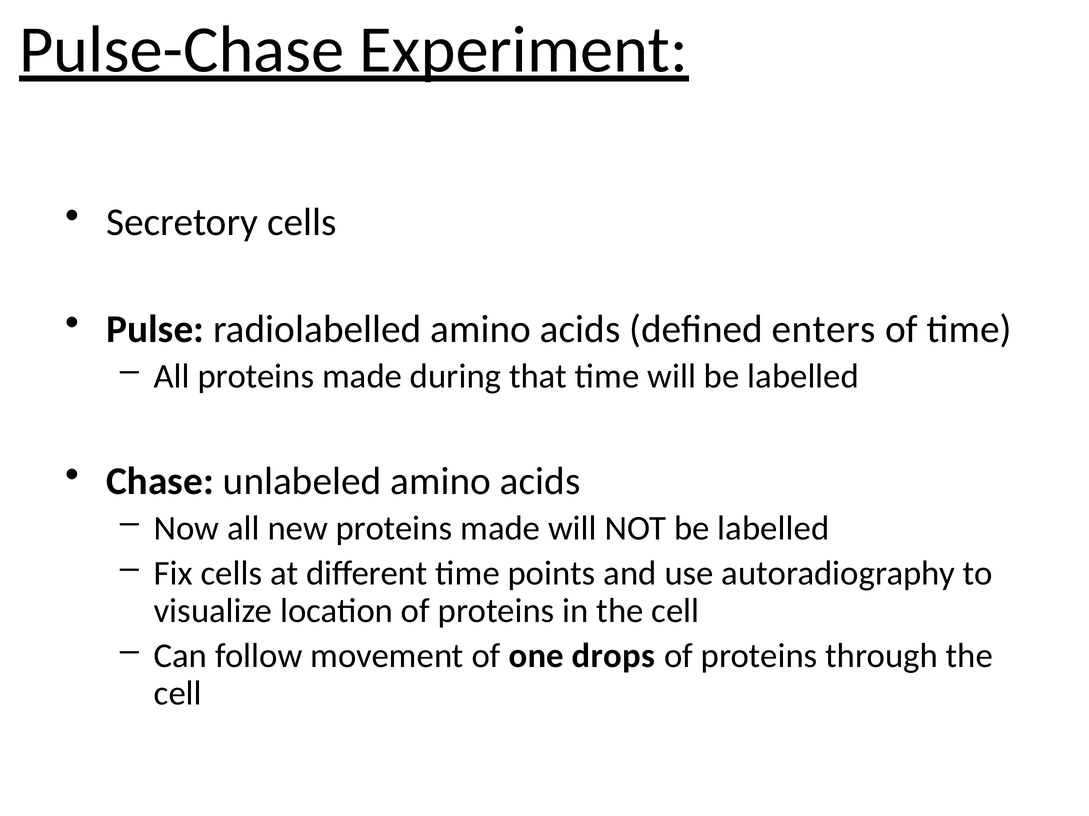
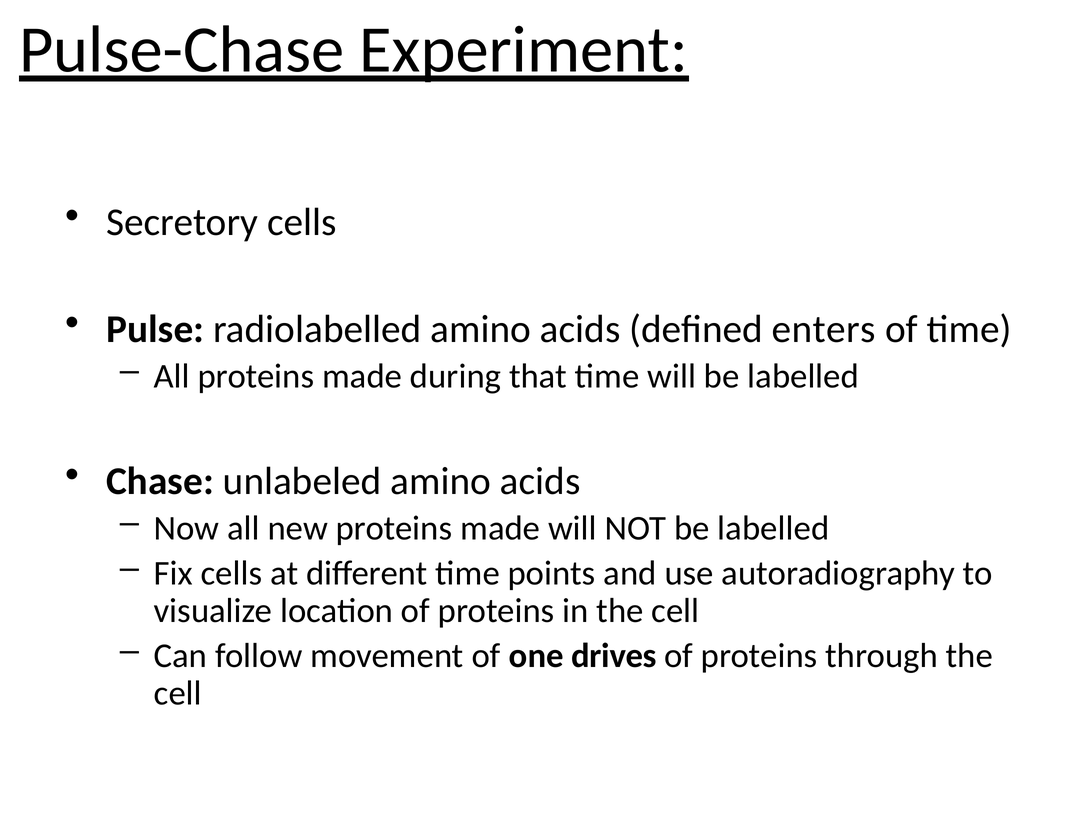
drops: drops -> drives (614, 657)
